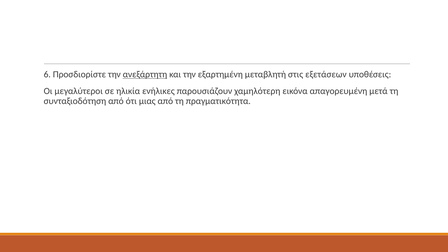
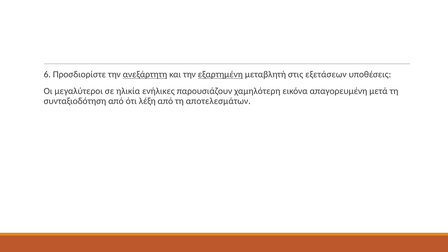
εξαρτημένη underline: none -> present (220, 74)
μιας: μιας -> λέξη (147, 101)
πραγματικότητα: πραγματικότητα -> αποτελεσμάτων (218, 101)
